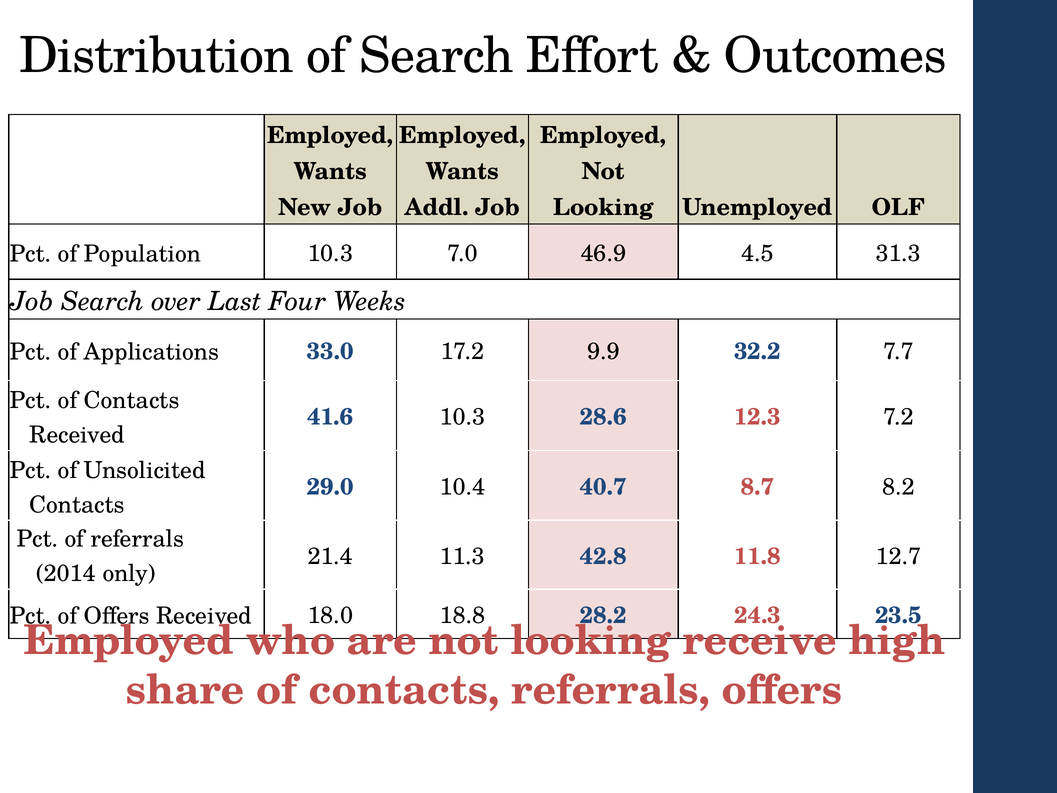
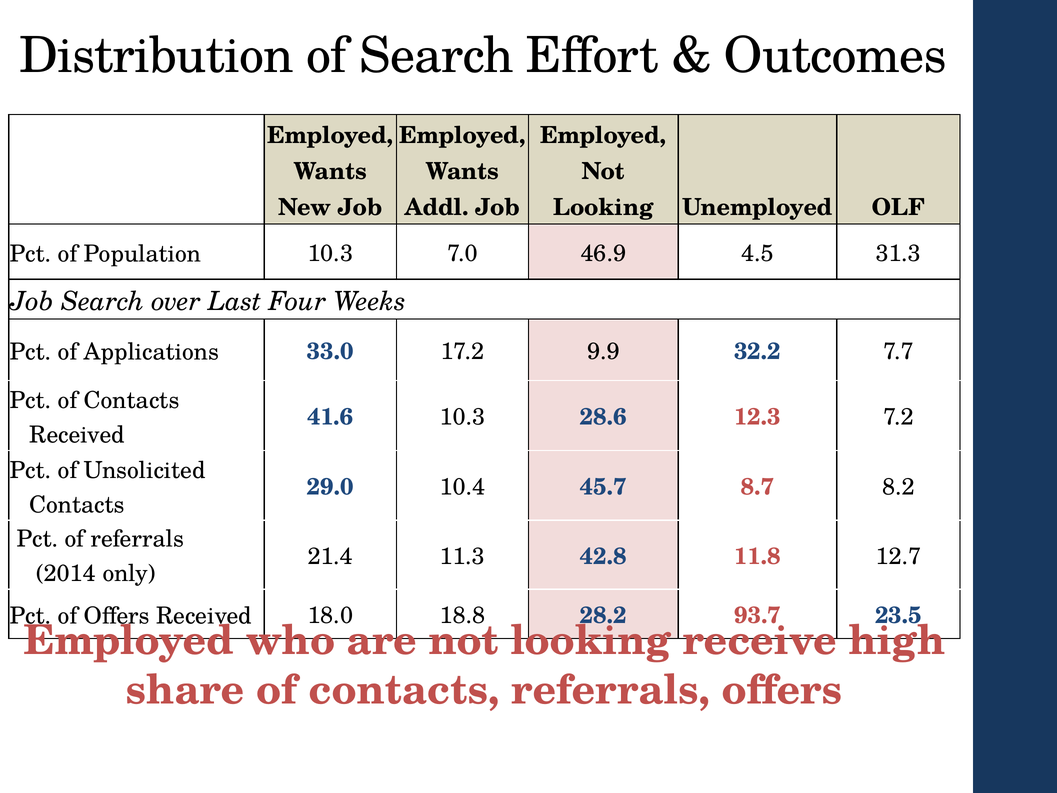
40.7: 40.7 -> 45.7 (603, 487)
24.3: 24.3 -> 93.7 (758, 615)
